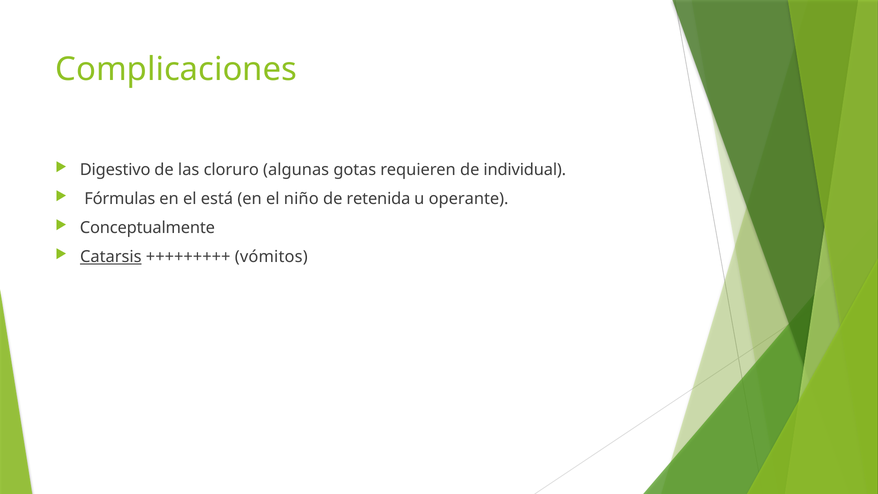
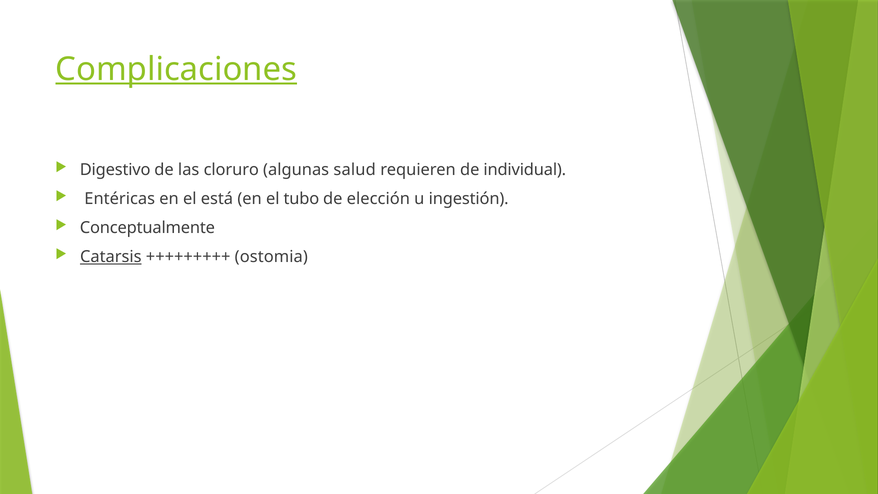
Complicaciones underline: none -> present (176, 69)
gotas: gotas -> salud (355, 170)
Fórmulas: Fórmulas -> Entéricas (120, 199)
niño: niño -> tubo (301, 199)
retenida: retenida -> elección (378, 199)
operante: operante -> ingestión (469, 199)
vómitos: vómitos -> ostomia (271, 257)
